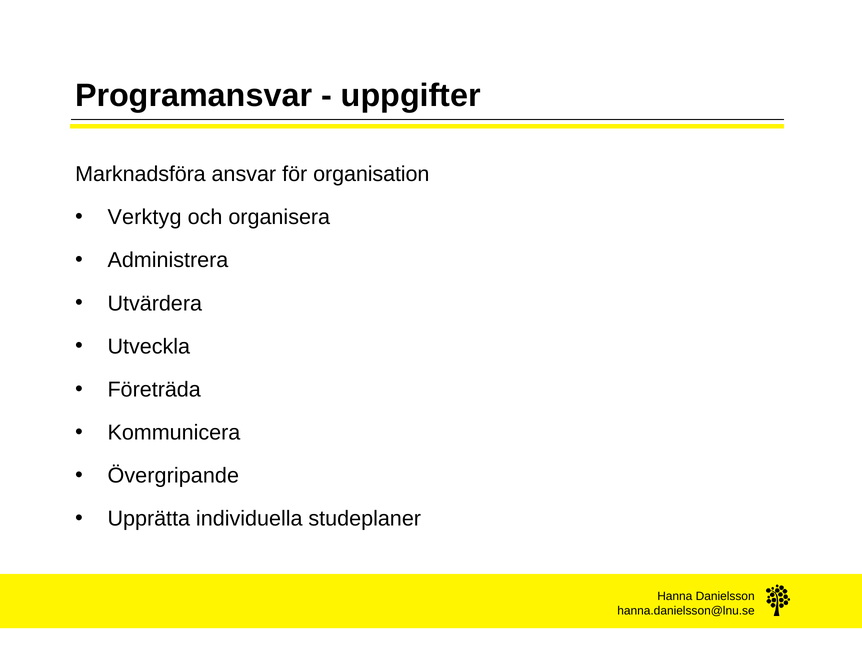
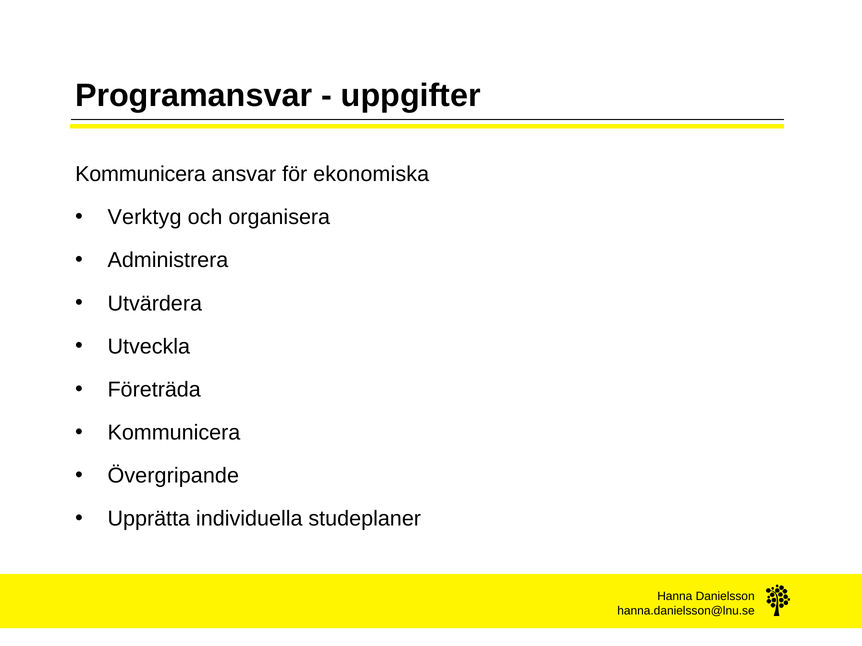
Marknadsföra: Marknadsföra -> Kommunicera (141, 174)
organisation: organisation -> ekonomiska (371, 174)
